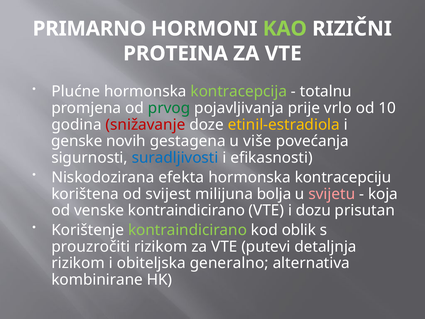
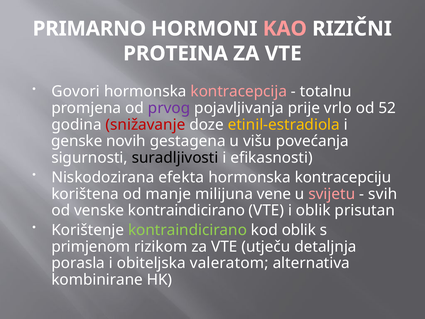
KAO colour: light green -> pink (285, 29)
Plućne: Plućne -> Govori (76, 91)
kontracepcija colour: light green -> pink (239, 91)
prvog colour: green -> purple (169, 108)
10: 10 -> 52 (387, 108)
više: više -> višu (257, 141)
suradljivosti colour: blue -> black (175, 158)
svijest: svijest -> manje (168, 194)
bolja: bolja -> vene (274, 194)
koja: koja -> svih (383, 194)
i dozu: dozu -> oblik (313, 210)
prouzročiti: prouzročiti -> primjenom (91, 246)
putevi: putevi -> utječu (266, 246)
rizikom: rizikom -> porasla (78, 263)
generalno: generalno -> valeratom (229, 263)
